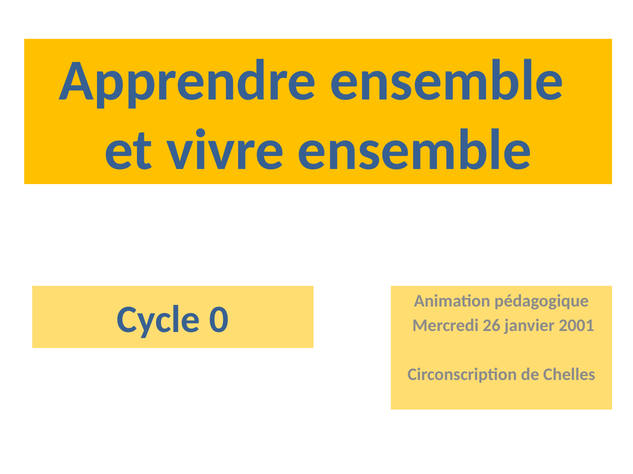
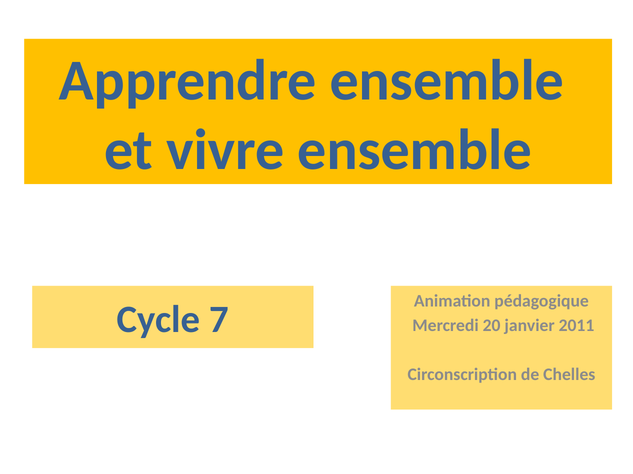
0: 0 -> 7 (219, 320)
26: 26 -> 20 (492, 326)
2001: 2001 -> 2011 (576, 326)
